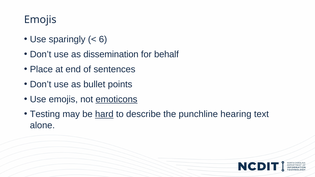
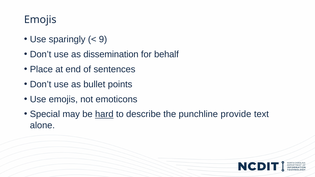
6: 6 -> 9 (103, 39)
emoticons underline: present -> none (116, 99)
Testing: Testing -> Special (45, 114)
hearing: hearing -> provide (236, 114)
